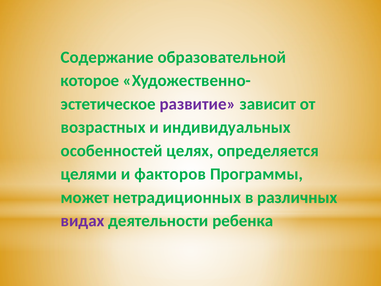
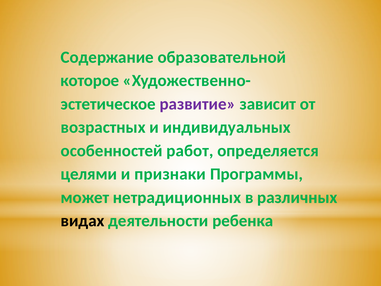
целях: целях -> работ (190, 151)
факторов: факторов -> признаки (170, 174)
видах colour: purple -> black (83, 221)
